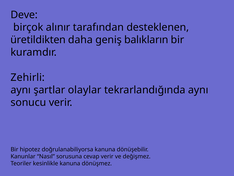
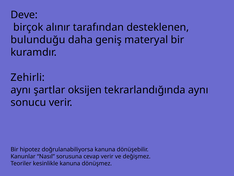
üretildikten: üretildikten -> bulunduğu (38, 40)
balıkların: balıkların -> materyal (146, 40)
olaylar: olaylar -> oksijen (85, 90)
